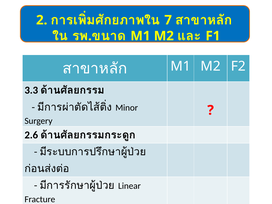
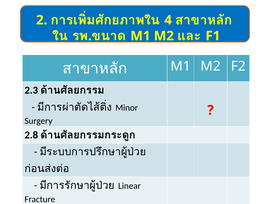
7: 7 -> 4 (168, 20)
3.3: 3.3 -> 2.3 (31, 90)
2.6: 2.6 -> 2.8 (31, 135)
